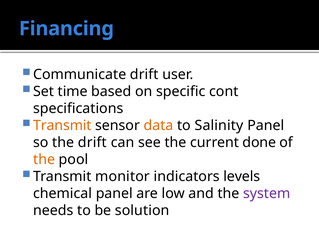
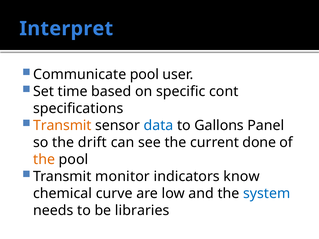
Financing: Financing -> Interpret (66, 29)
Communicate drift: drift -> pool (144, 75)
data colour: orange -> blue (158, 126)
Salinity: Salinity -> Gallons (219, 126)
levels: levels -> know (242, 177)
chemical panel: panel -> curve (114, 194)
system colour: purple -> blue (267, 194)
solution: solution -> libraries (142, 211)
